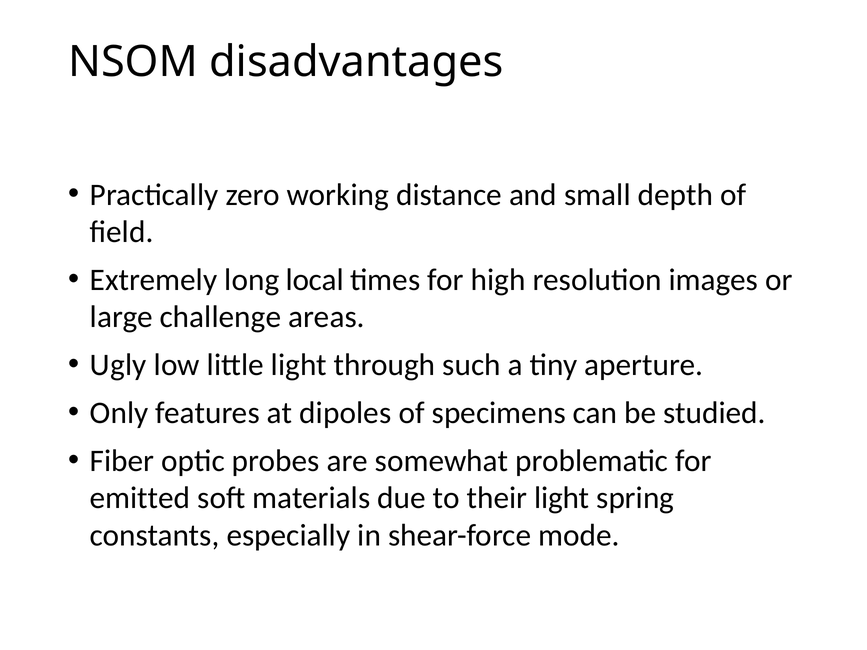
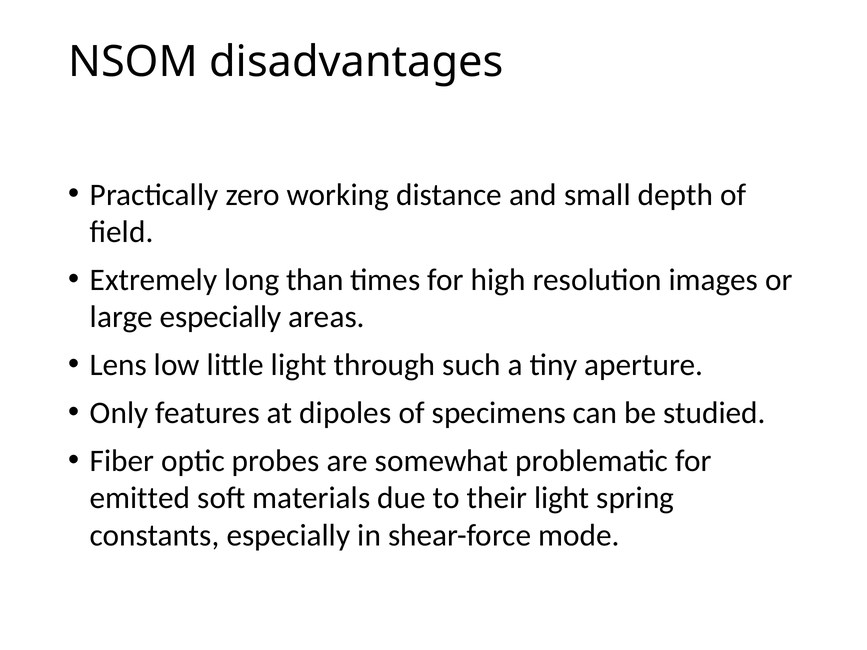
local: local -> than (315, 280)
large challenge: challenge -> especially (221, 317)
Ugly: Ugly -> Lens (118, 365)
